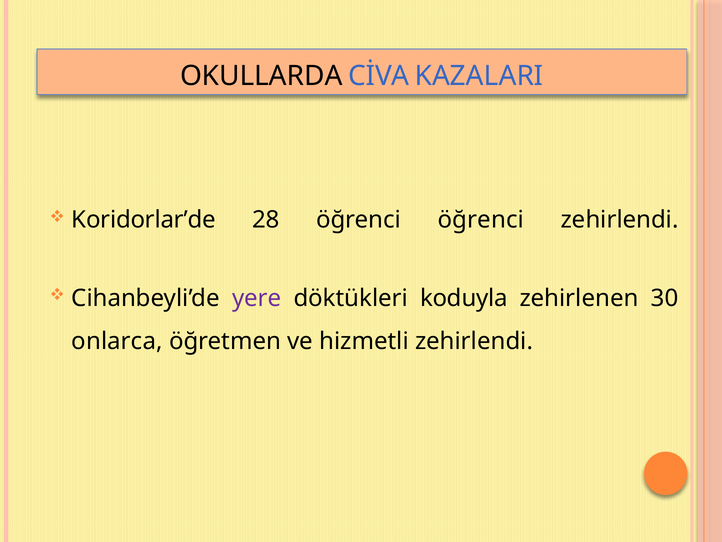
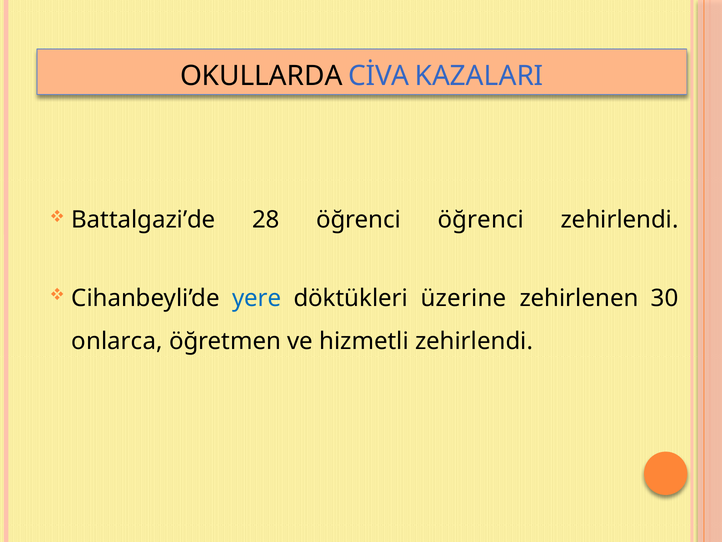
Koridorlar’de: Koridorlar’de -> Battalgazi’de (143, 220)
yere colour: purple -> blue (257, 298)
koduyla: koduyla -> üzerine (464, 298)
